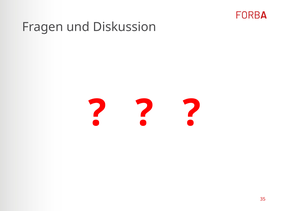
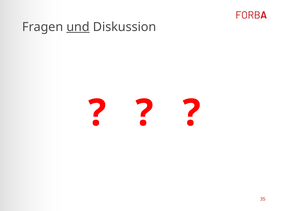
und underline: none -> present (78, 27)
